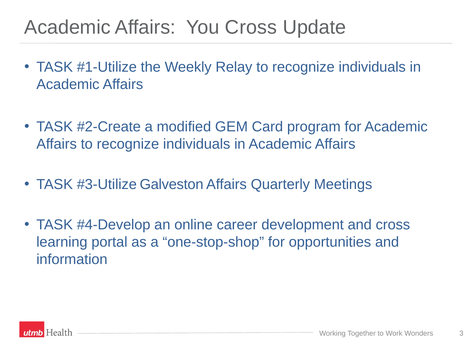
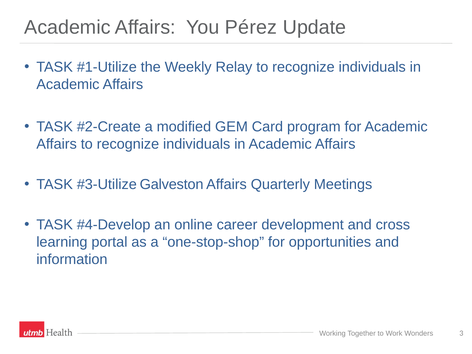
You Cross: Cross -> Pérez (251, 27)
